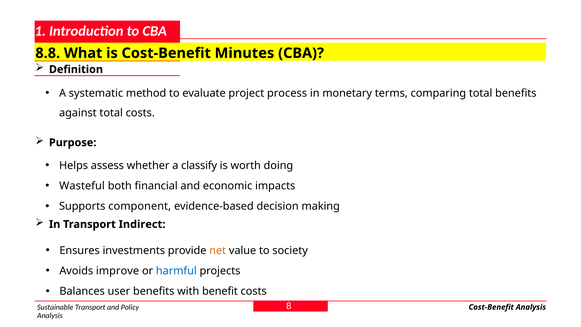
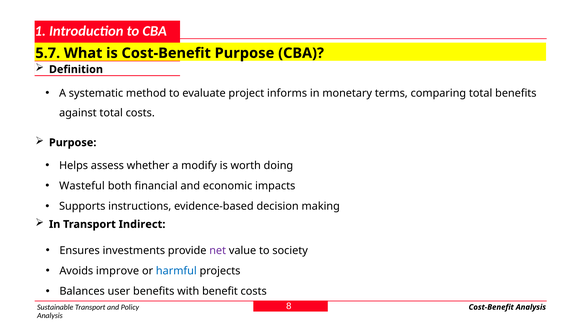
8.8: 8.8 -> 5.7 (48, 53)
Cost-Benefit Minutes: Minutes -> Purpose (244, 53)
process: process -> informs (287, 93)
classify: classify -> modify (199, 165)
component: component -> instructions (140, 206)
net colour: orange -> purple (218, 250)
